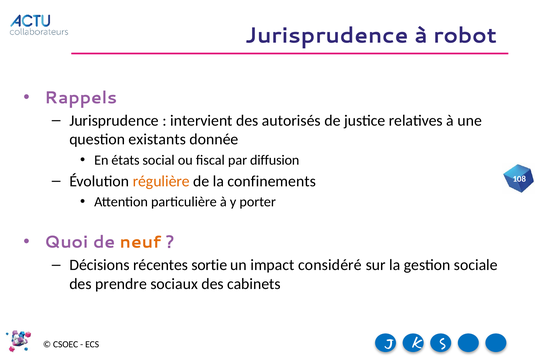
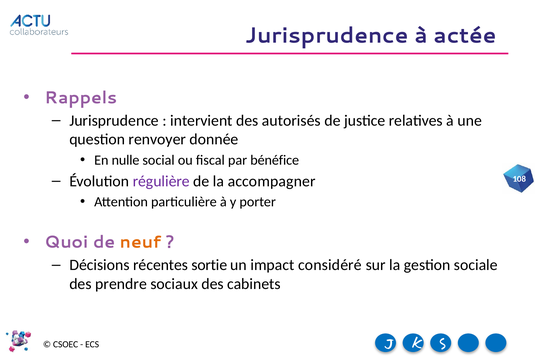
robot: robot -> actée (465, 36)
existants: existants -> renvoyer (157, 139)
états: états -> nulle (125, 160)
diffusion: diffusion -> bénéfice (275, 160)
régulière colour: orange -> purple (161, 181)
confinements: confinements -> accompagner (272, 181)
